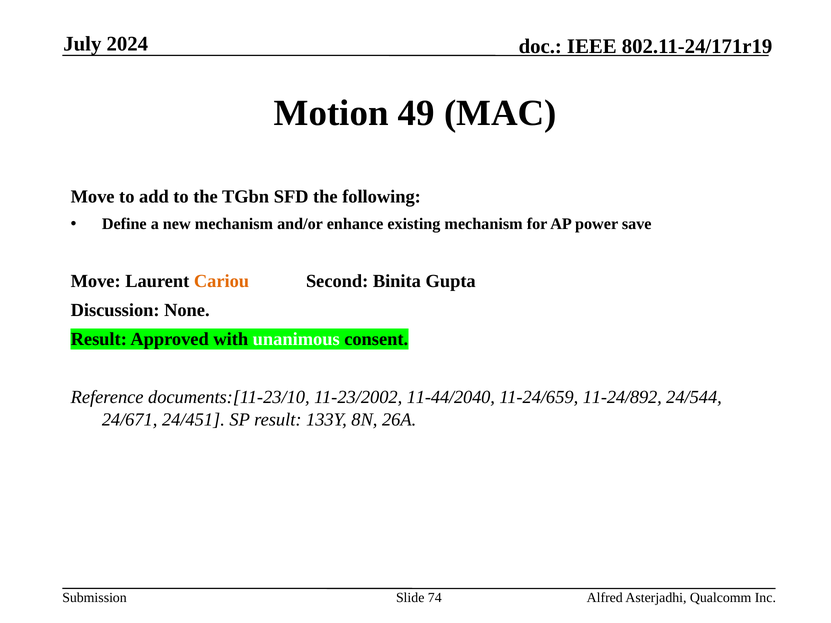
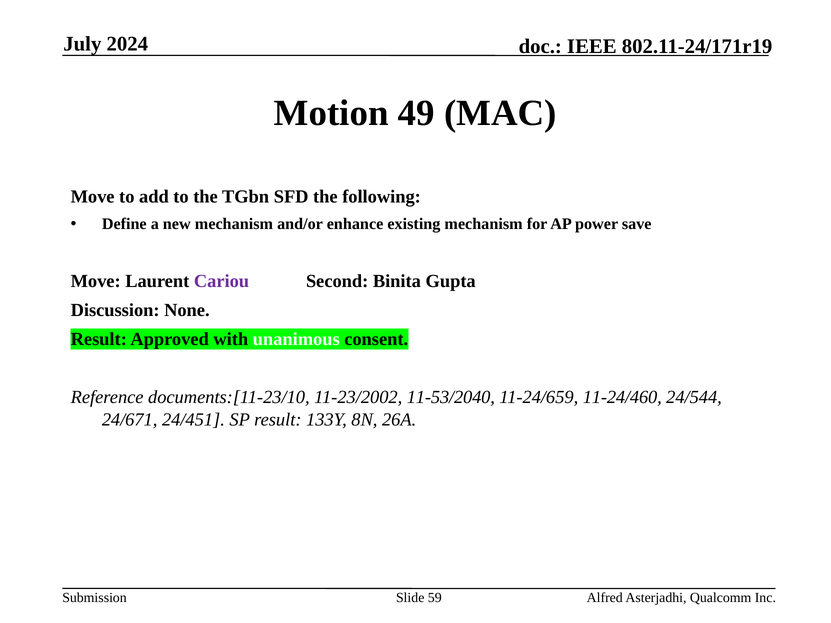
Cariou colour: orange -> purple (222, 281)
11-44/2040: 11-44/2040 -> 11-53/2040 (451, 397)
11-24/892: 11-24/892 -> 11-24/460 (622, 397)
74: 74 -> 59 (435, 598)
